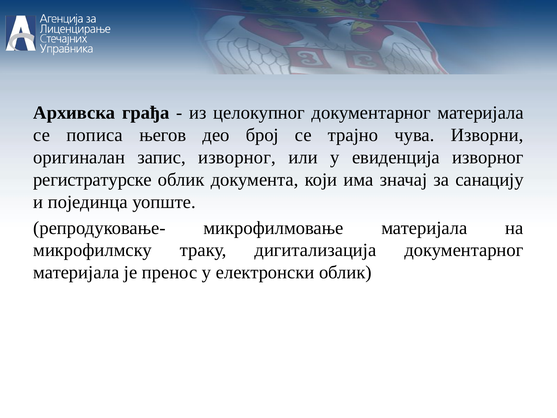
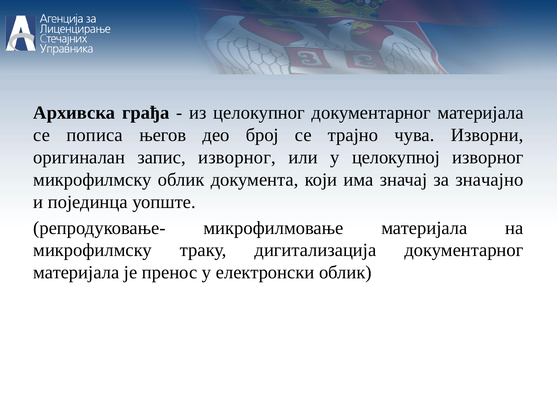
евиденција: евиденција -> целокупној (396, 157)
регистратурске: регистратурске -> микрофилмску (92, 180)
санацију: санацију -> значајно (489, 180)
